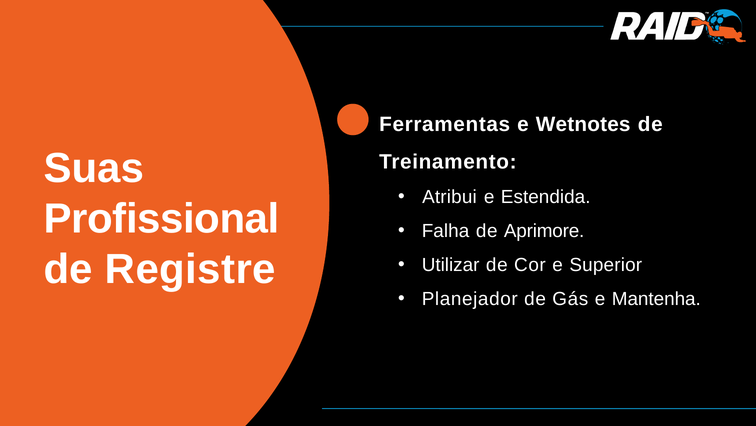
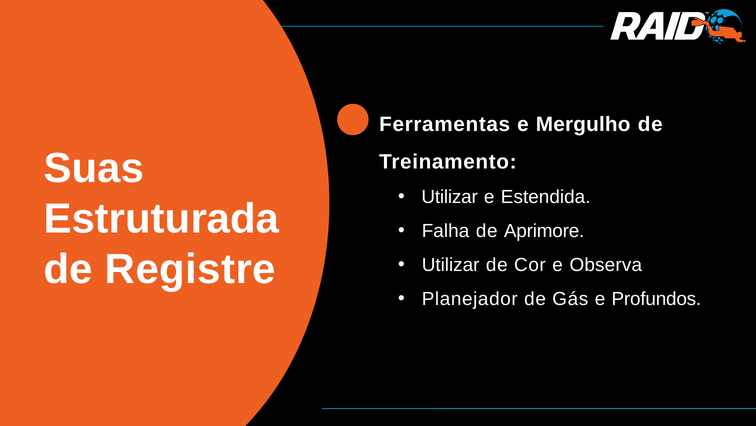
Wetnotes: Wetnotes -> Mergulho (583, 124)
Atribui: Atribui -> Utilizar (450, 196)
Profissional: Profissional -> Estruturada (161, 218)
Superior: Superior -> Observa (606, 264)
Mantenha: Mantenha -> Profundos (656, 298)
